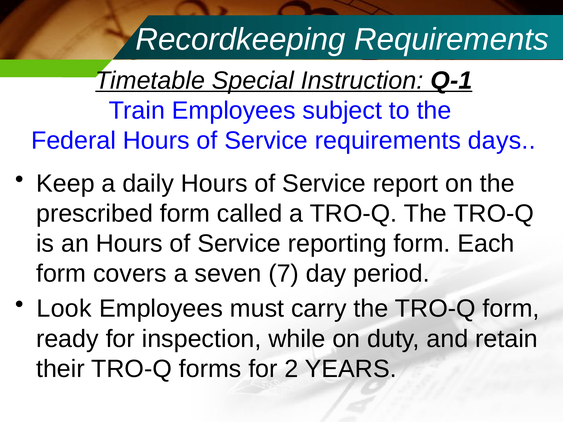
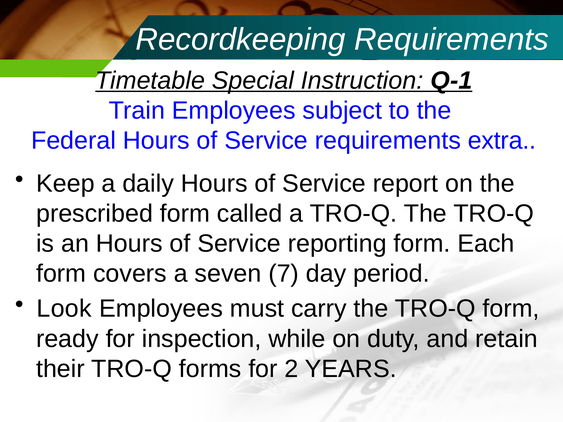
days: days -> extra (502, 141)
